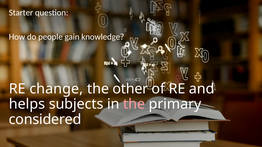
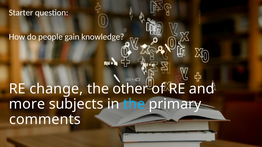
helps: helps -> more (27, 104)
the colour: pink -> light blue (134, 104)
considered: considered -> comments (45, 120)
